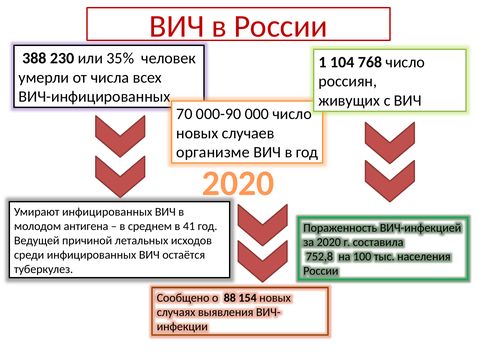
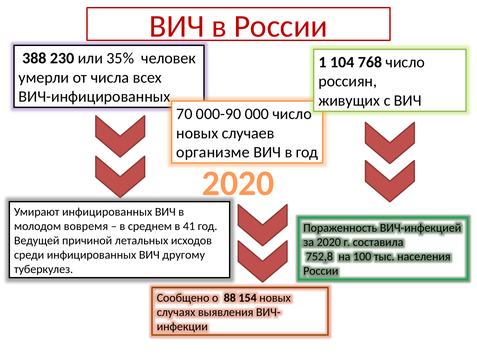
антигена: антигена -> вовремя (86, 226)
остаётся: остаётся -> другому (184, 255)
